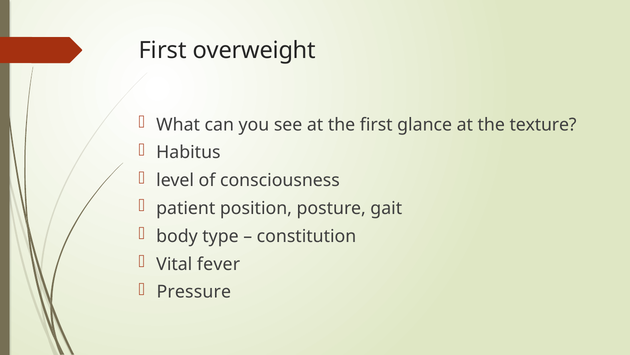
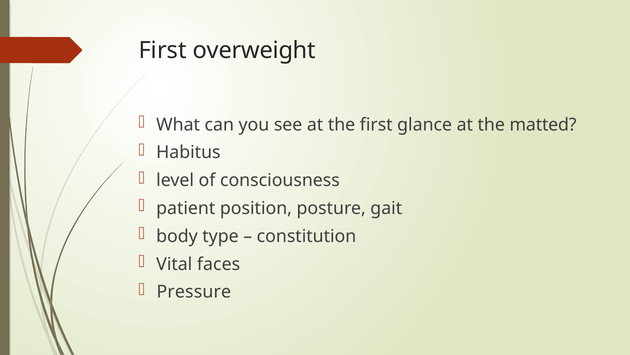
texture: texture -> matted (543, 124)
fever: fever -> faces (219, 264)
